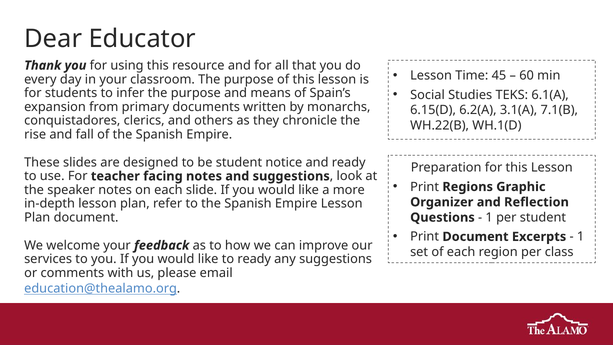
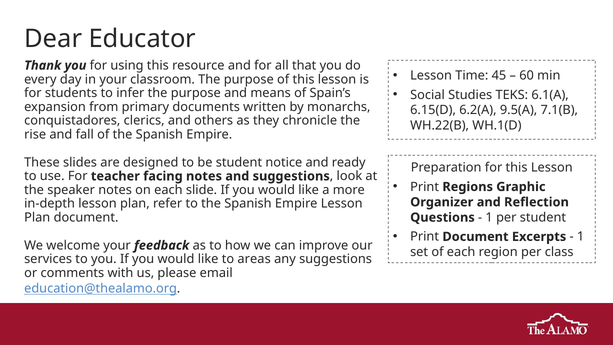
3.1(A: 3.1(A -> 9.5(A (519, 110)
to ready: ready -> areas (254, 259)
